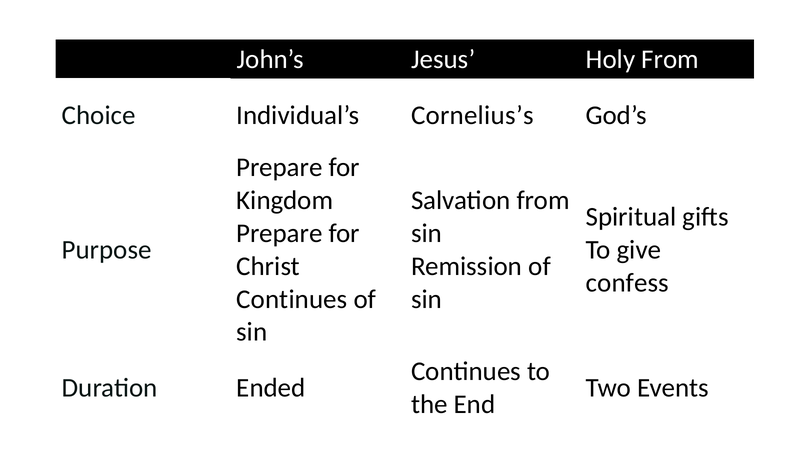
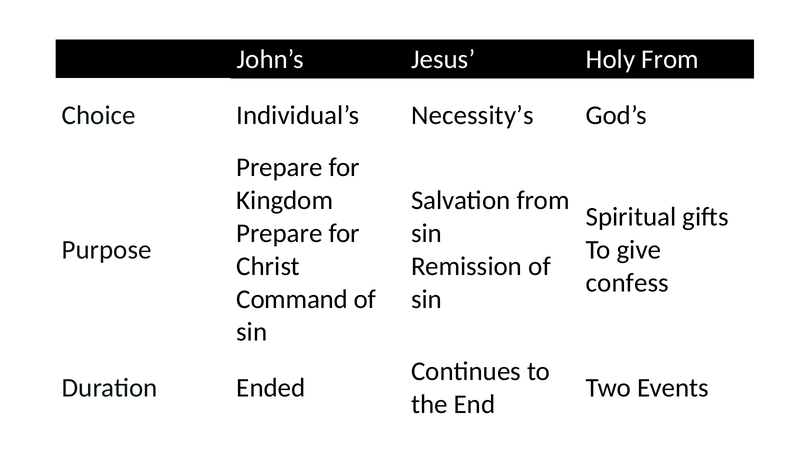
Cornelius’s: Cornelius’s -> Necessity’s (472, 116)
Continues: Continues -> Command (292, 300)
